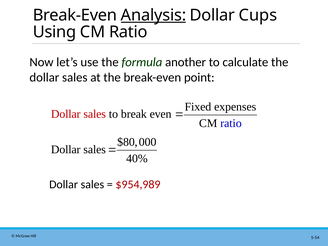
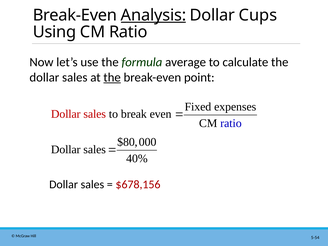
another: another -> average (186, 62)
the underline: none -> present (112, 77)
$954,989: $954,989 -> $678,156 (138, 185)
